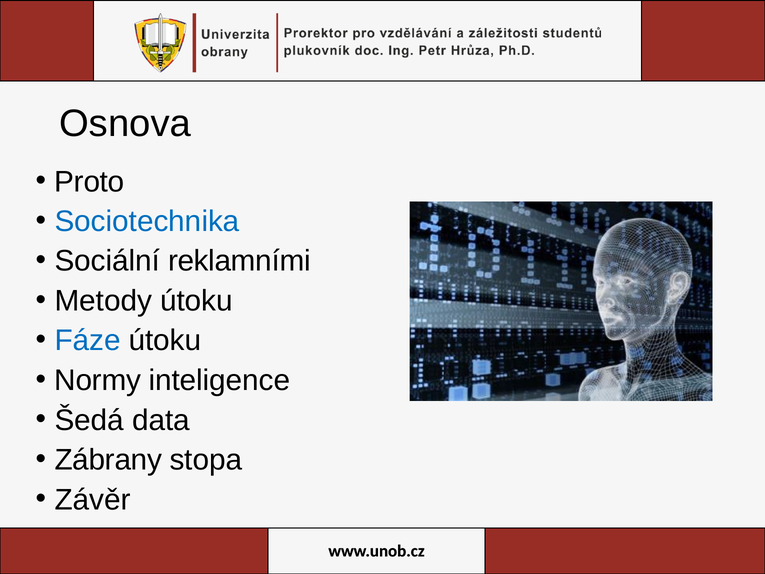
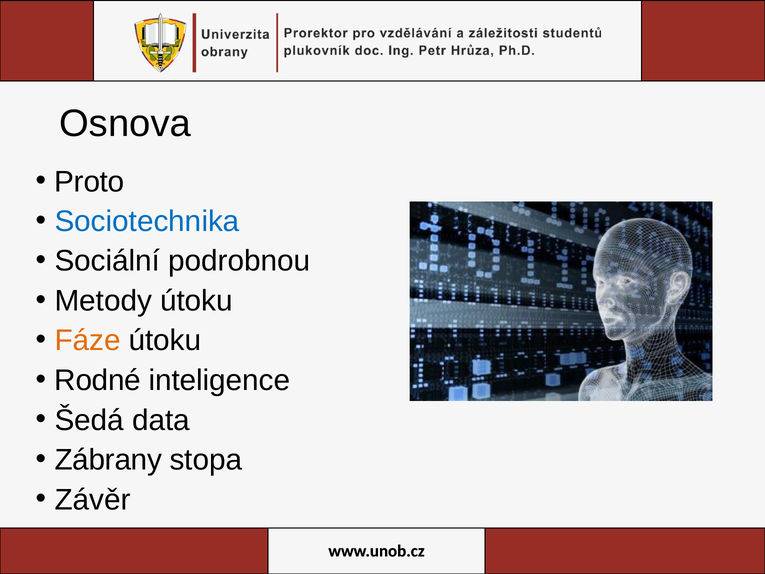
reklamními: reklamními -> podrobnou (239, 261)
Fáze colour: blue -> orange (88, 341)
Normy: Normy -> Rodné (98, 380)
